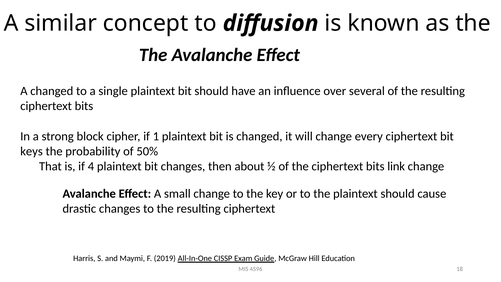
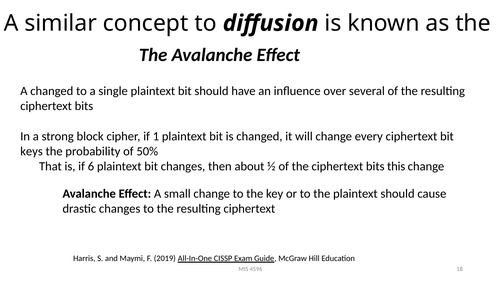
4: 4 -> 6 (91, 166)
link: link -> this (396, 166)
